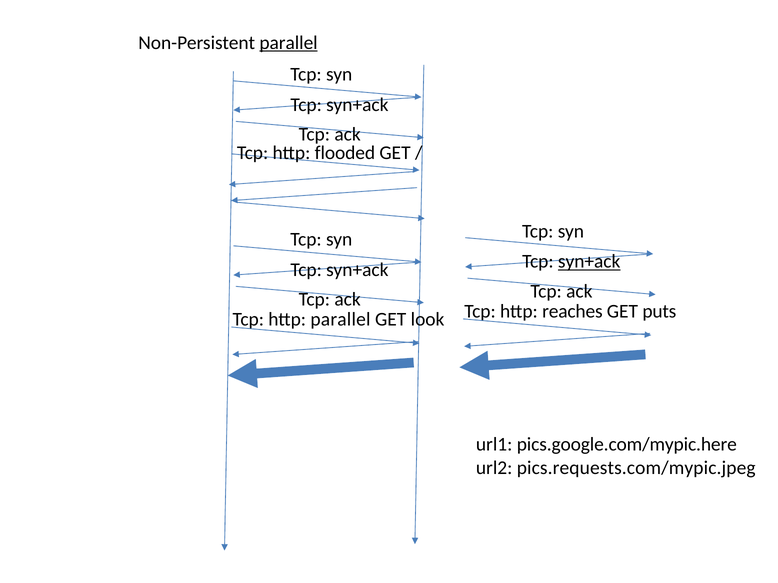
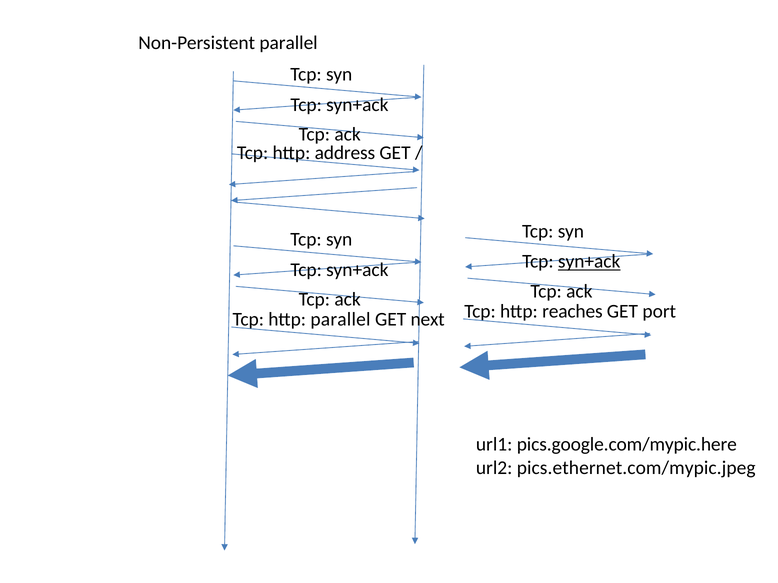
parallel underline: present -> none (289, 43)
flooded: flooded -> address (345, 153)
puts: puts -> port (659, 312)
look: look -> next (428, 320)
pics.requests.com/mypic.jpeg: pics.requests.com/mypic.jpeg -> pics.ethernet.com/mypic.jpeg (636, 468)
